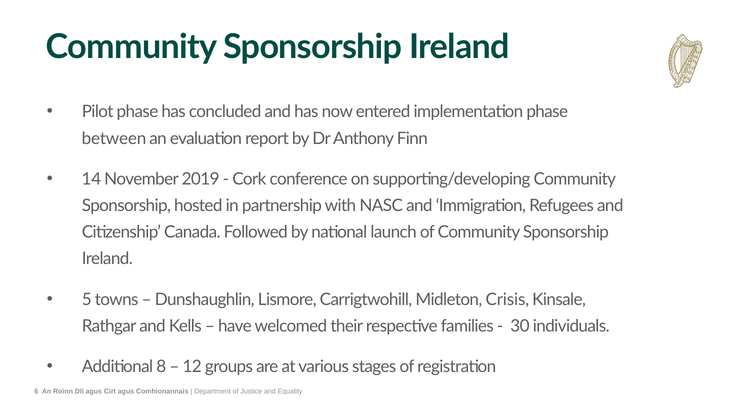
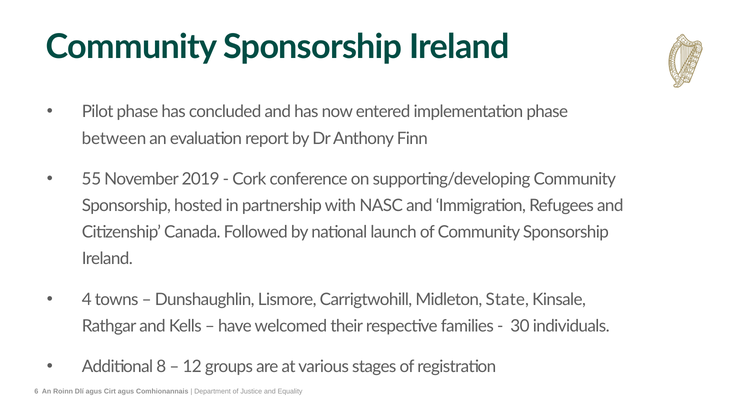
14: 14 -> 55 (91, 179)
5: 5 -> 4 (87, 299)
Crisis: Crisis -> State (507, 299)
